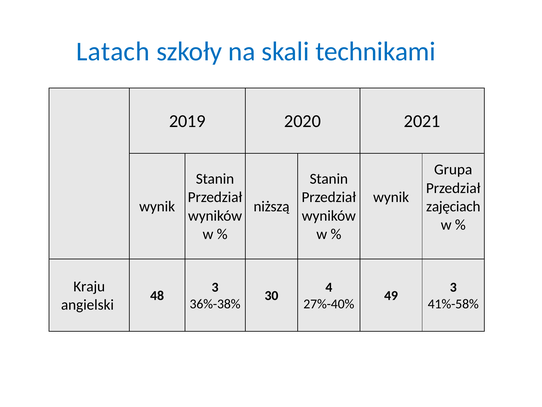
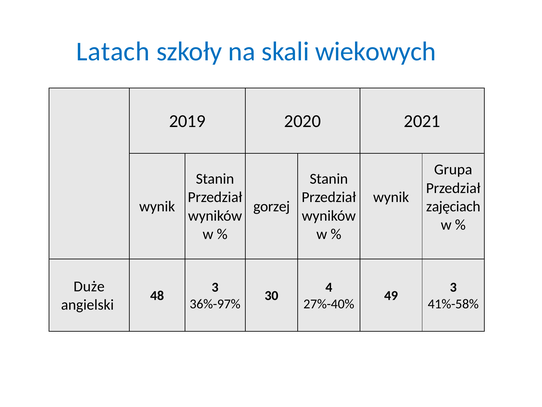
technikami: technikami -> wiekowych (376, 51)
niższą: niższą -> gorzej (272, 206)
Kraju: Kraju -> Duże (89, 286)
36%-38%: 36%-38% -> 36%-97% (215, 304)
